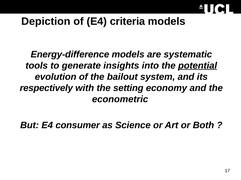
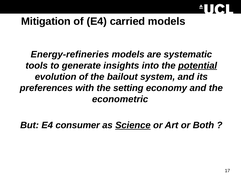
Depiction: Depiction -> Mitigation (46, 22)
criteria: criteria -> carried (127, 22)
Energy-difference: Energy-difference -> Energy-refineries (70, 55)
respectively: respectively -> preferences (46, 88)
Science underline: none -> present (133, 126)
